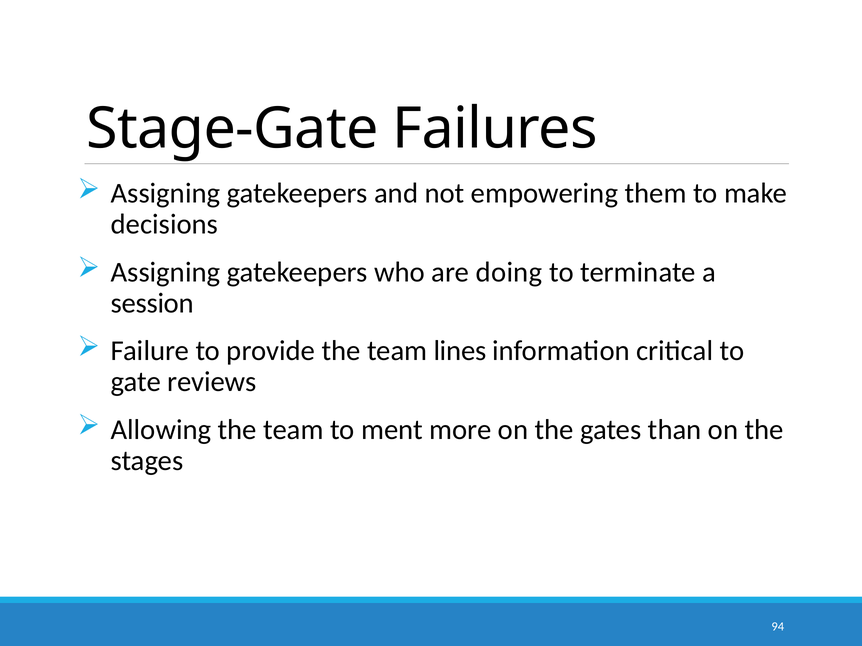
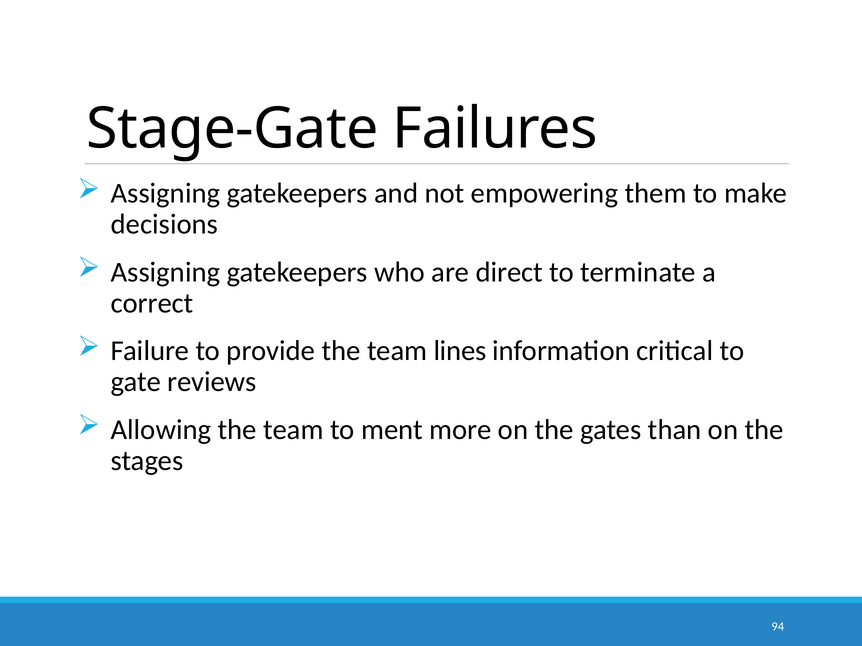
doing: doing -> direct (509, 272)
session: session -> correct (152, 303)
